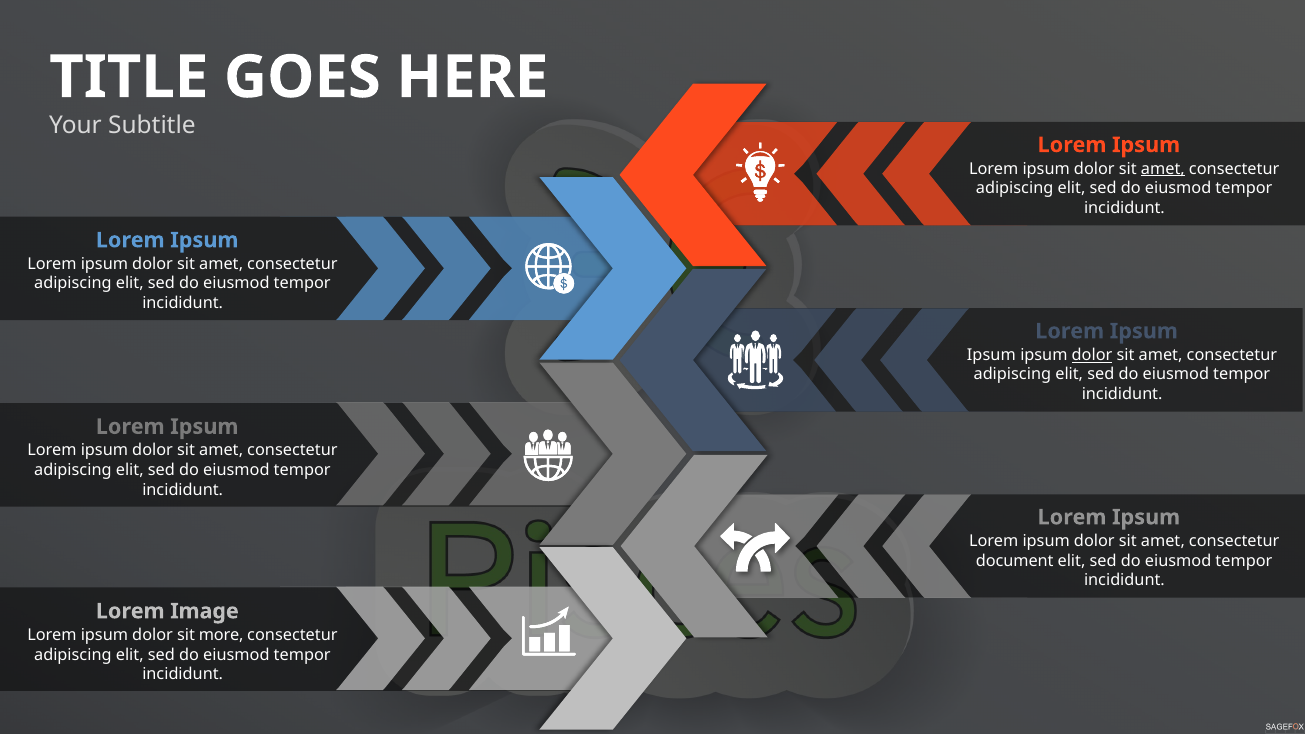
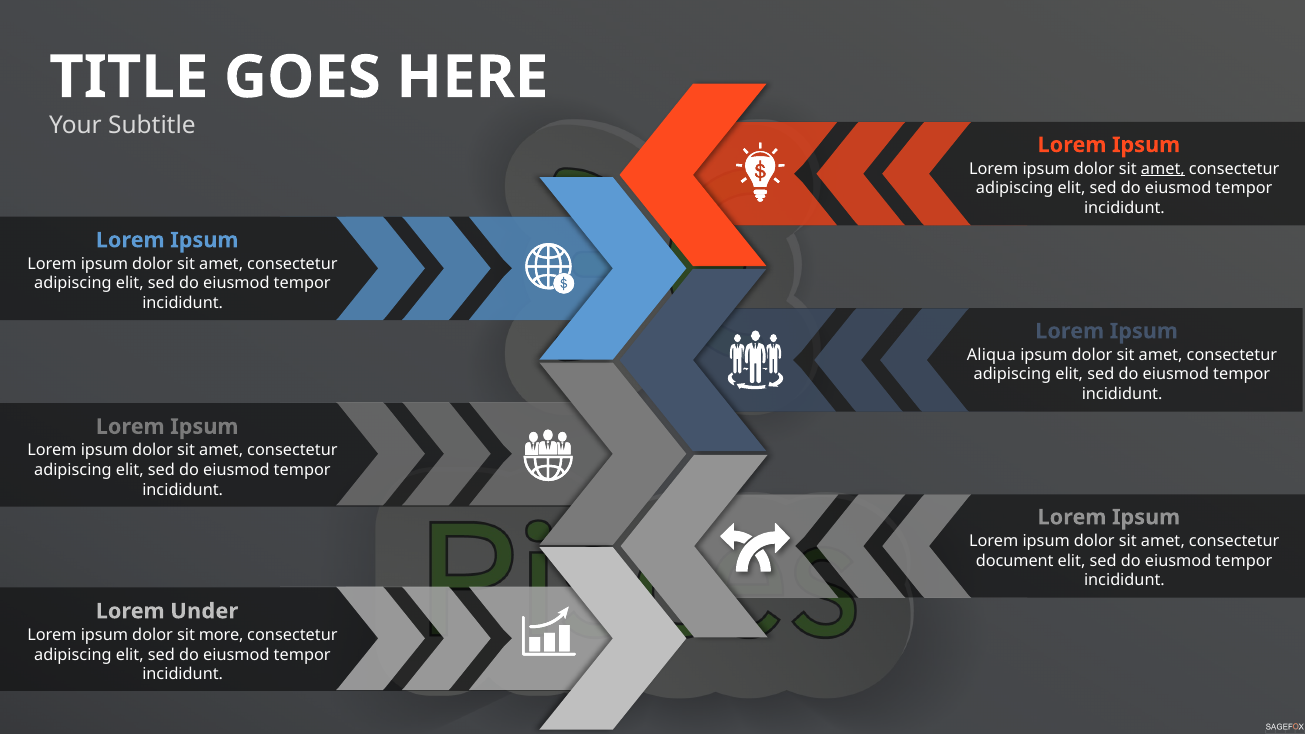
Ipsum: Ipsum -> Aliqua (991, 355)
dolor underline: present -> none (1092, 355)
Image: Image -> Under (204, 611)
